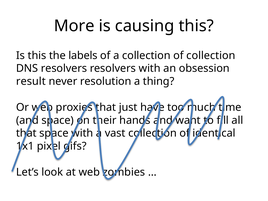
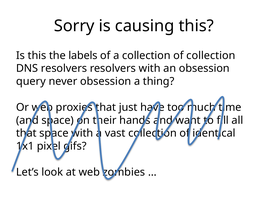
More: More -> Sorry (74, 26)
result: result -> query (31, 81)
never resolution: resolution -> obsession (106, 81)
